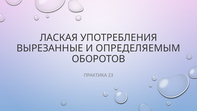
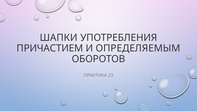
ЛАСКАЯ: ЛАСКАЯ -> ШАПКИ (59, 38)
ВЫРЕЗАННЫЕ: ВЫРЕЗАННЫЕ -> ПРИЧАСТИЕМ (50, 48)
